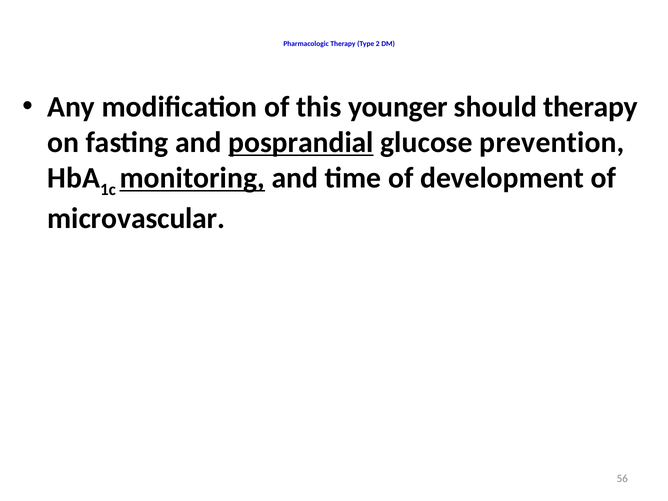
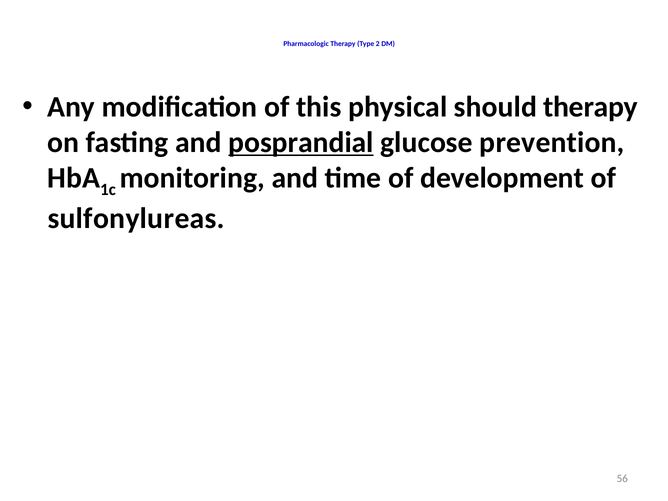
younger: younger -> physical (398, 107)
monitoring underline: present -> none (192, 178)
microvascular: microvascular -> sulfonylureas (136, 219)
